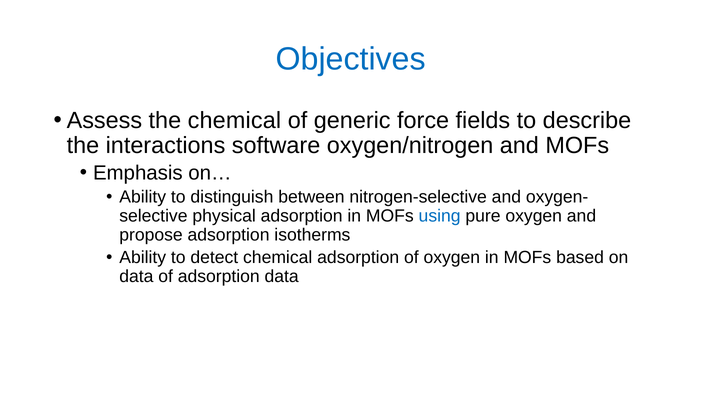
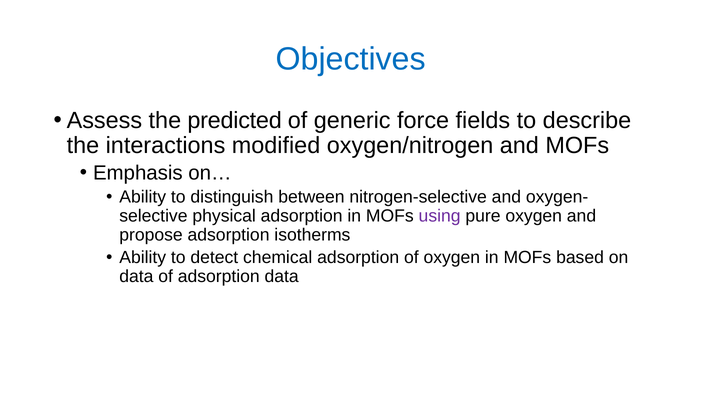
the chemical: chemical -> predicted (235, 120)
software: software -> modified (276, 146)
using colour: blue -> purple (440, 216)
